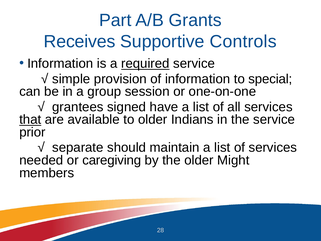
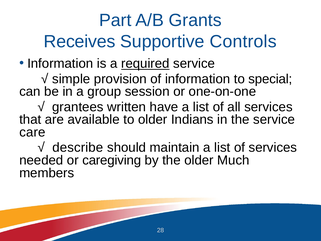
signed: signed -> written (127, 107)
that underline: present -> none (30, 119)
prior: prior -> care (32, 132)
separate: separate -> describe (78, 147)
Might: Might -> Much (233, 160)
